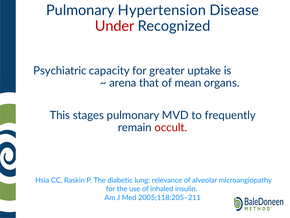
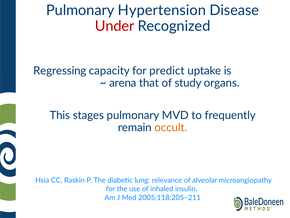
Psychiatric: Psychiatric -> Regressing (60, 71)
greater: greater -> predict (167, 71)
mean: mean -> study (188, 83)
occult colour: red -> orange (171, 127)
